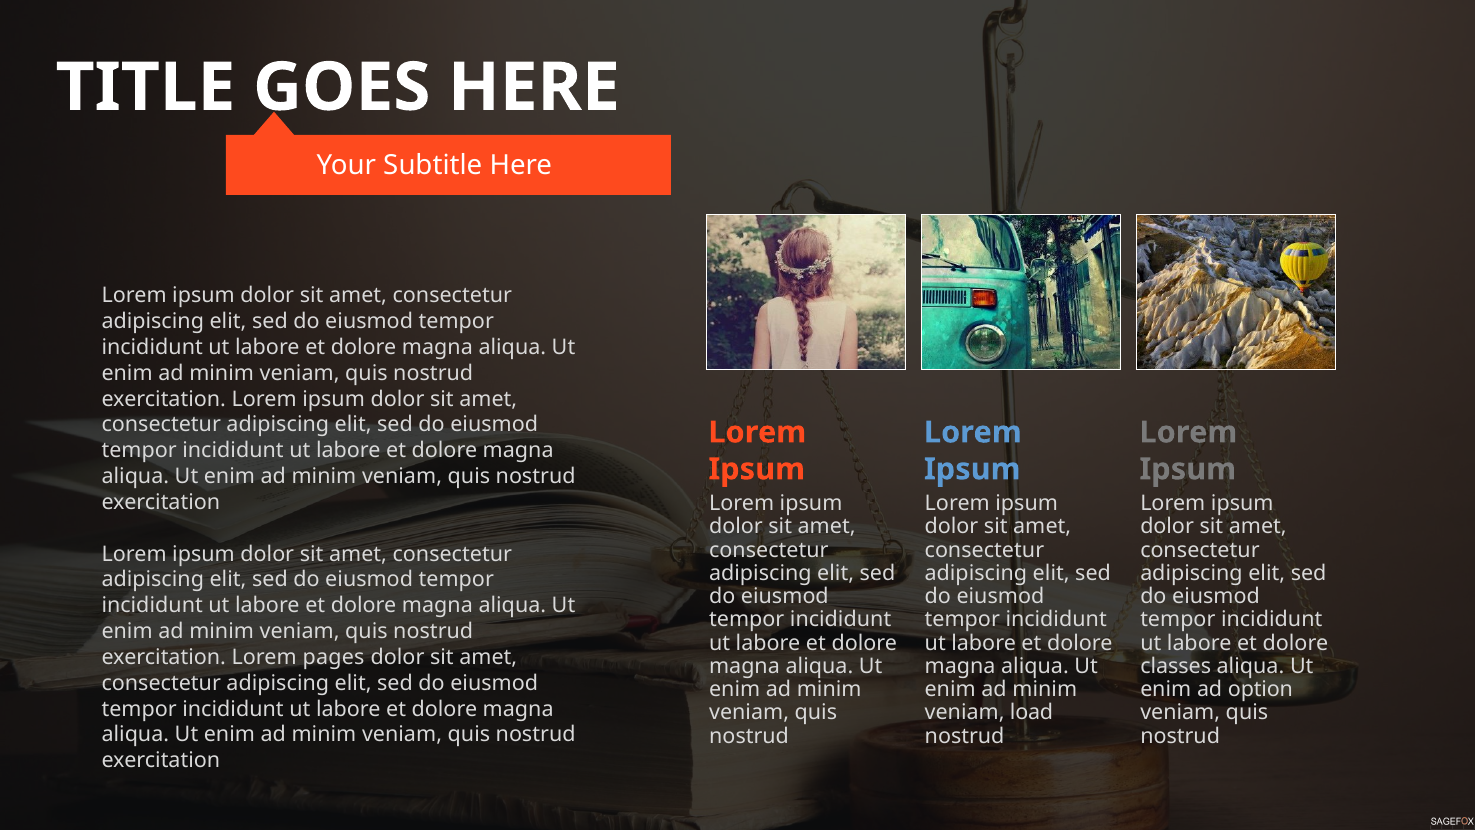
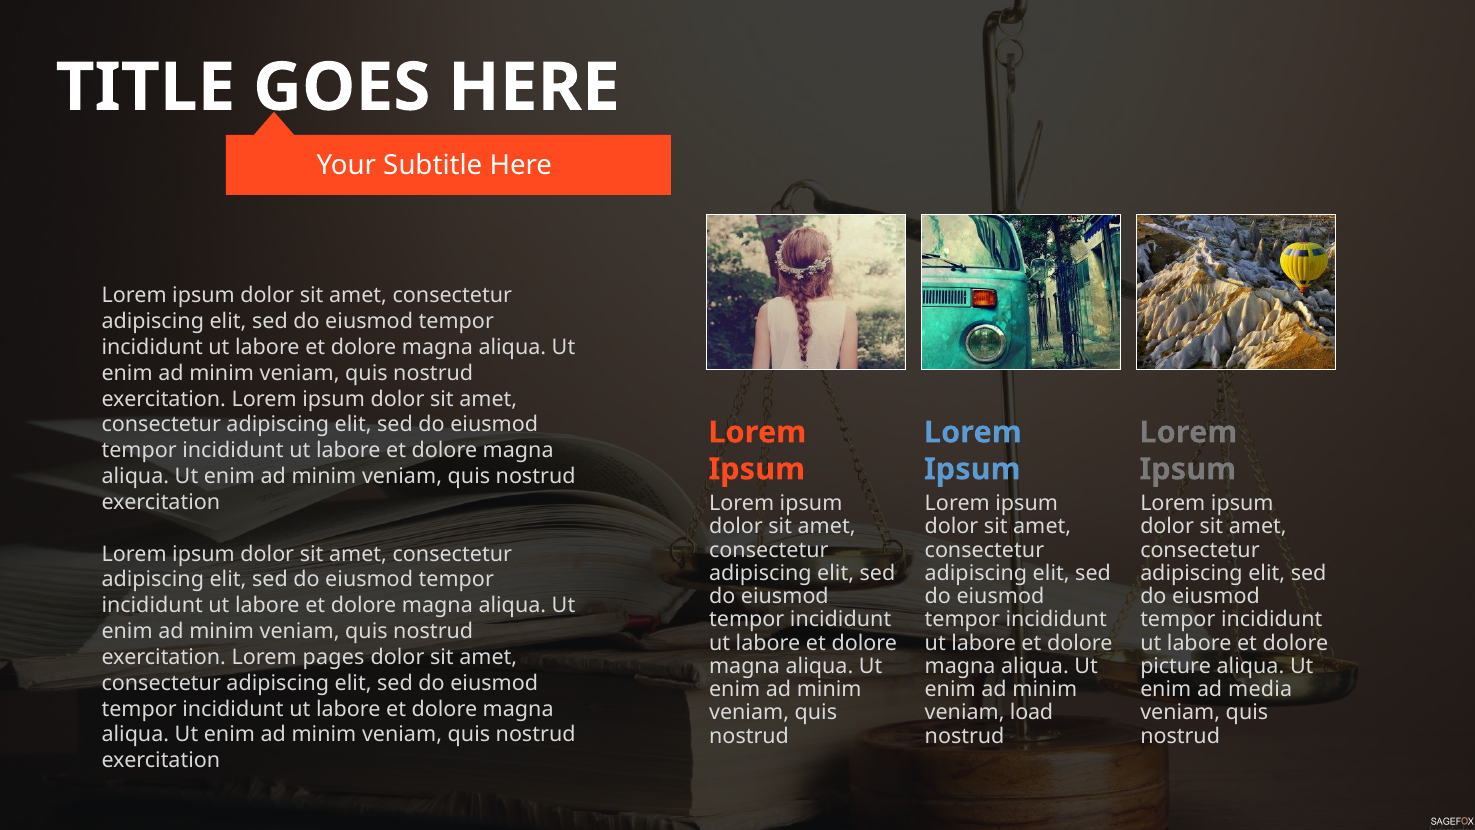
classes: classes -> picture (1176, 666)
option: option -> media (1260, 689)
